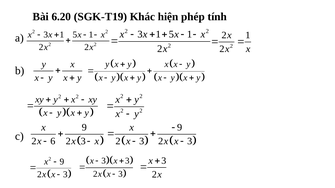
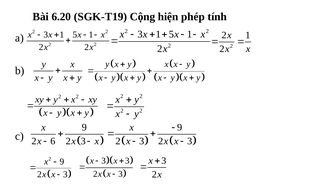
Khác: Khác -> Cộng (142, 17)
